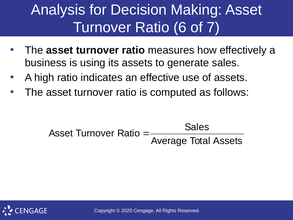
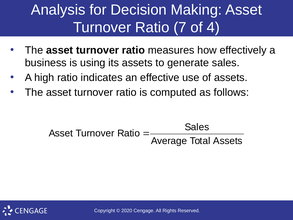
6: 6 -> 7 (180, 27)
7: 7 -> 4 (213, 27)
